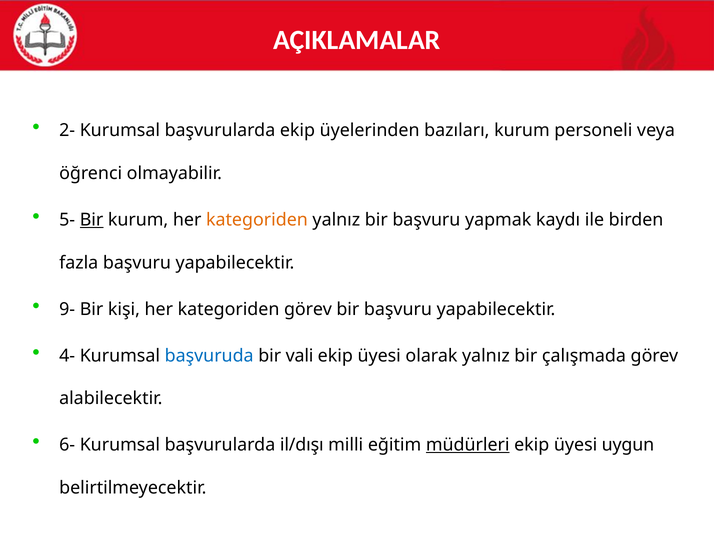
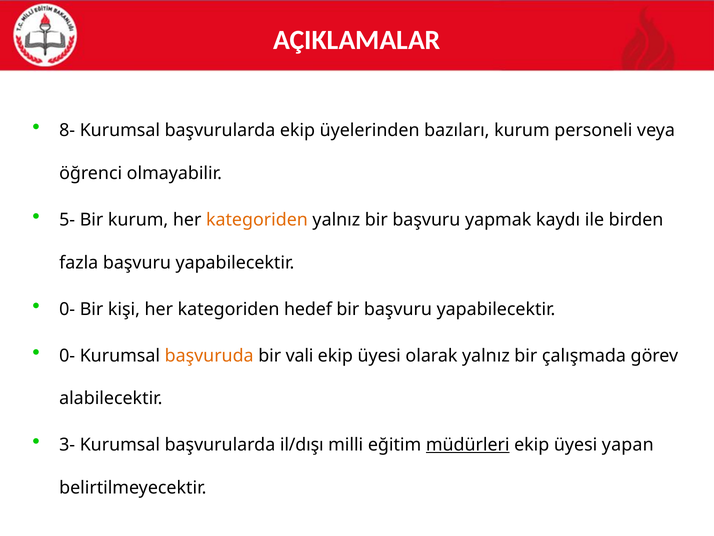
2-: 2- -> 8- (67, 130)
Bir underline: present -> none (92, 220)
9-: 9- -> 0- (67, 309)
kategoriden görev: görev -> hedef (308, 309)
4-: 4- -> 0- (67, 355)
başvuruda colour: blue -> orange (209, 355)
6-: 6- -> 3- (67, 445)
uygun: uygun -> yapan (628, 445)
